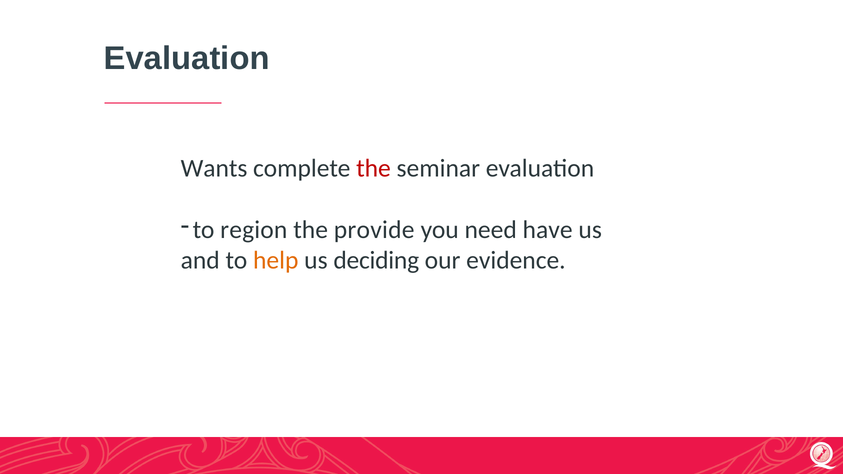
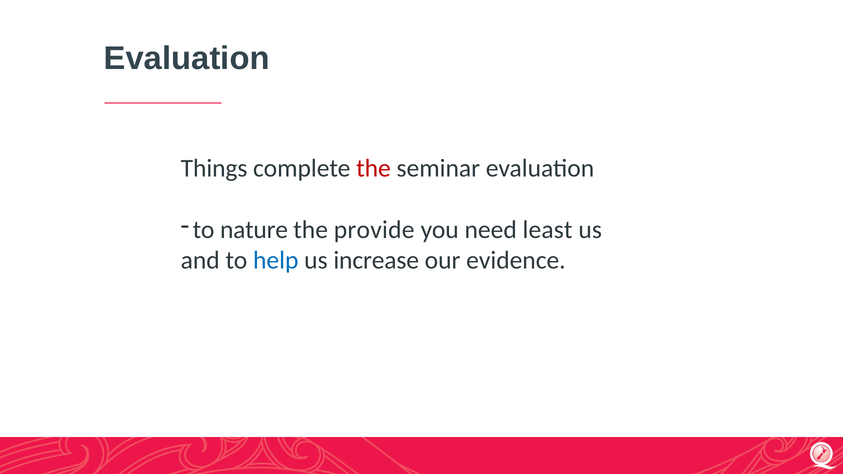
Wants: Wants -> Things (214, 169)
region: region -> nature (254, 230)
have: have -> least (548, 230)
help colour: orange -> blue (276, 261)
deciding: deciding -> increase (376, 261)
